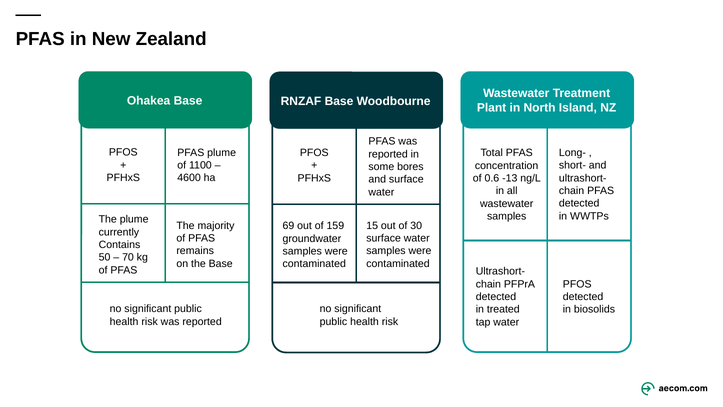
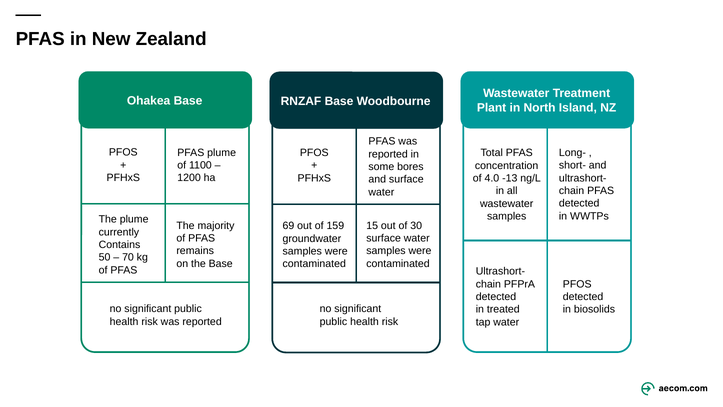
4600: 4600 -> 1200 (189, 178)
0.6: 0.6 -> 4.0 (492, 178)
